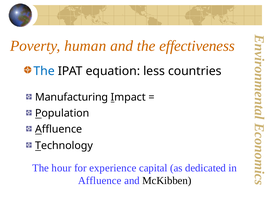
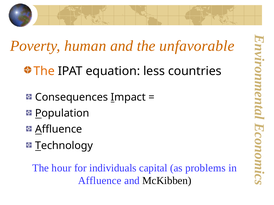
effectiveness: effectiveness -> unfavorable (197, 46)
The colour: blue -> orange (44, 71)
Manufacturing: Manufacturing -> Consequences (72, 98)
experience: experience -> individuals (113, 168)
dedicated: dedicated -> problems (205, 168)
